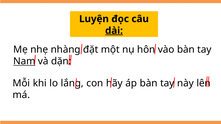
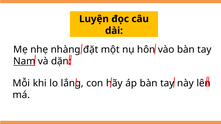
dài underline: present -> none (114, 31)
